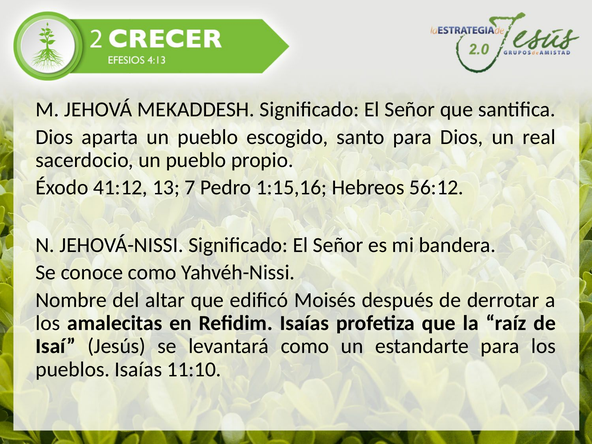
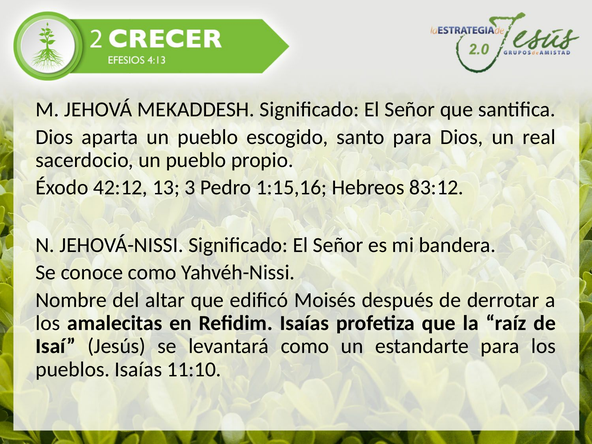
41:12: 41:12 -> 42:12 (120, 188)
7: 7 -> 3 (190, 188)
56:12: 56:12 -> 83:12 (437, 188)
